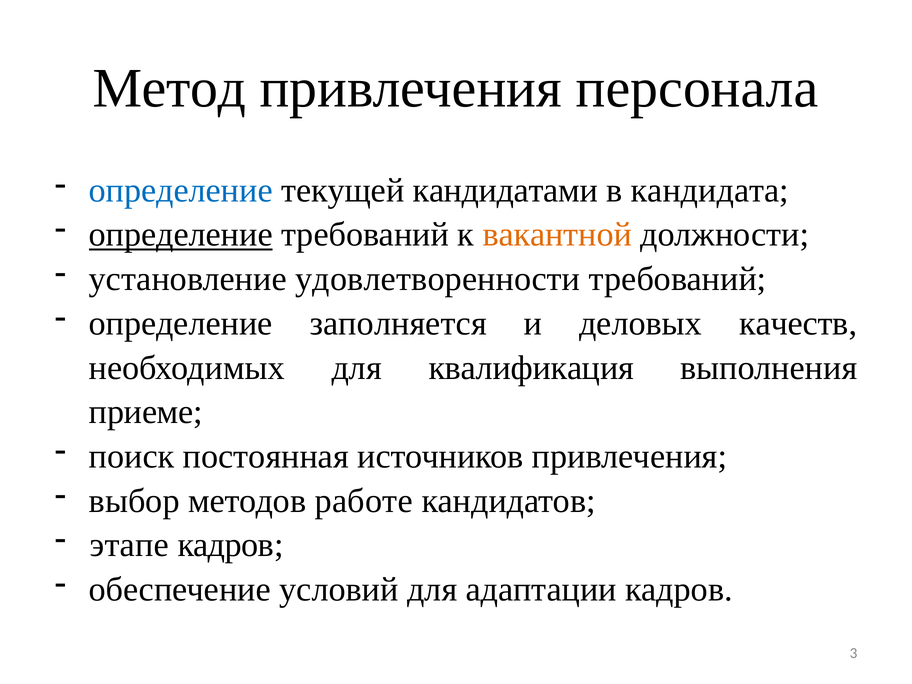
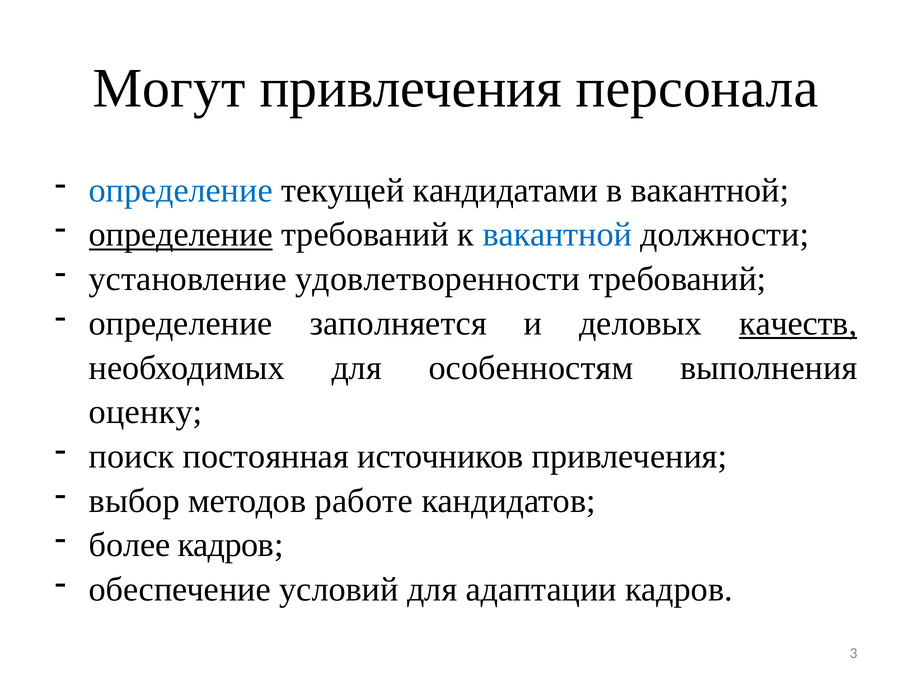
Метод: Метод -> Могут (169, 88)
в кандидата: кандидата -> вакантной (710, 190)
вакантной colour: orange -> blue (557, 235)
качеств underline: none -> present (798, 323)
квалификация: квалификация -> особенностям (531, 368)
приеме: приеме -> оценку (146, 412)
этапе: этапе -> более (130, 545)
